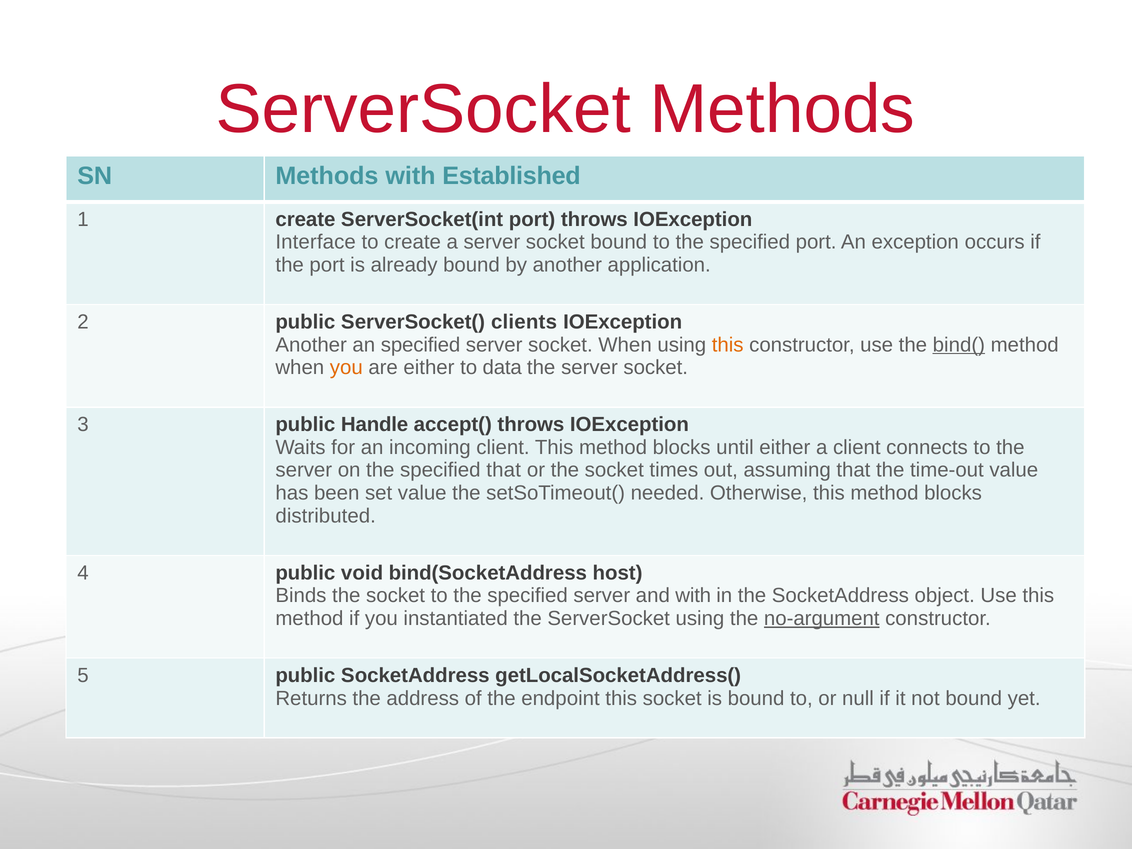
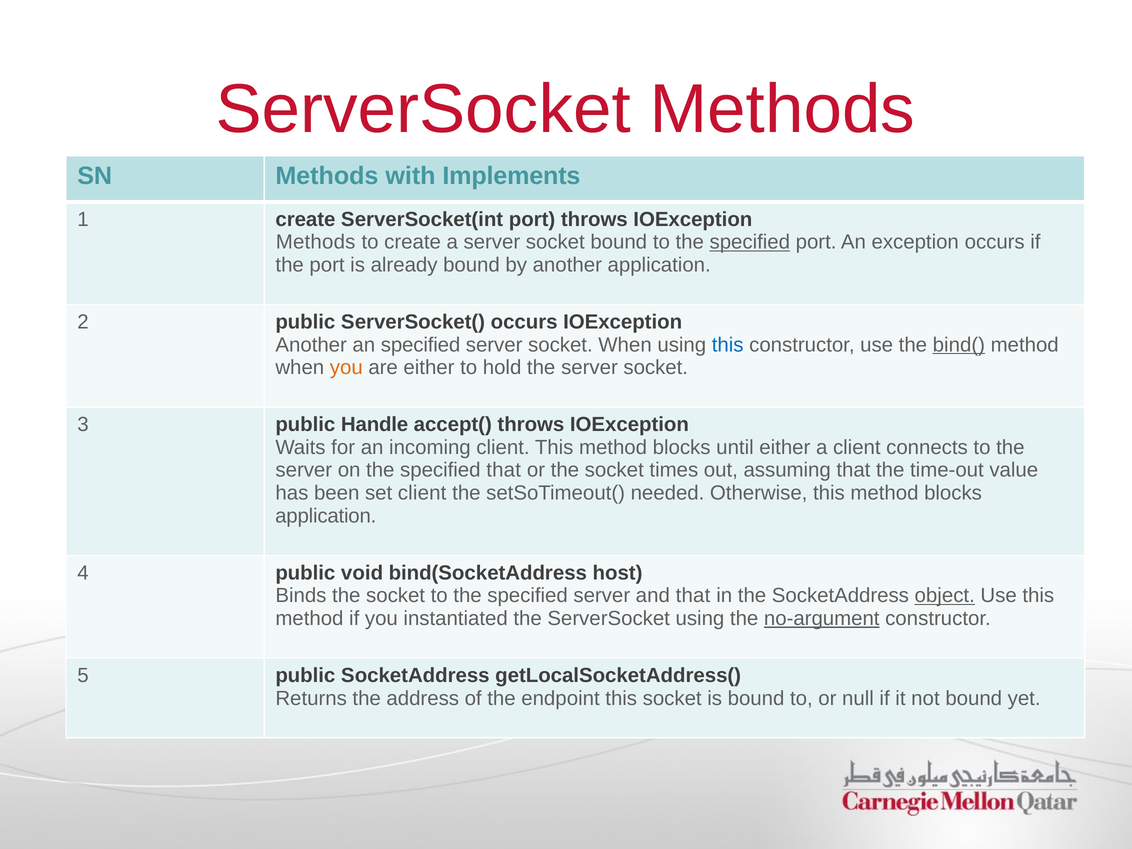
Established: Established -> Implements (511, 176)
Interface: Interface -> Methods (316, 242)
specified underline: none -> present (750, 242)
ServerSocket( clients: clients -> occurs (524, 322)
this colour: orange -> blue (728, 345)
data: data -> hold (502, 368)
set value: value -> client (422, 493)
distributed: distributed -> application (326, 516)
and with: with -> that (693, 596)
object underline: none -> present (945, 596)
